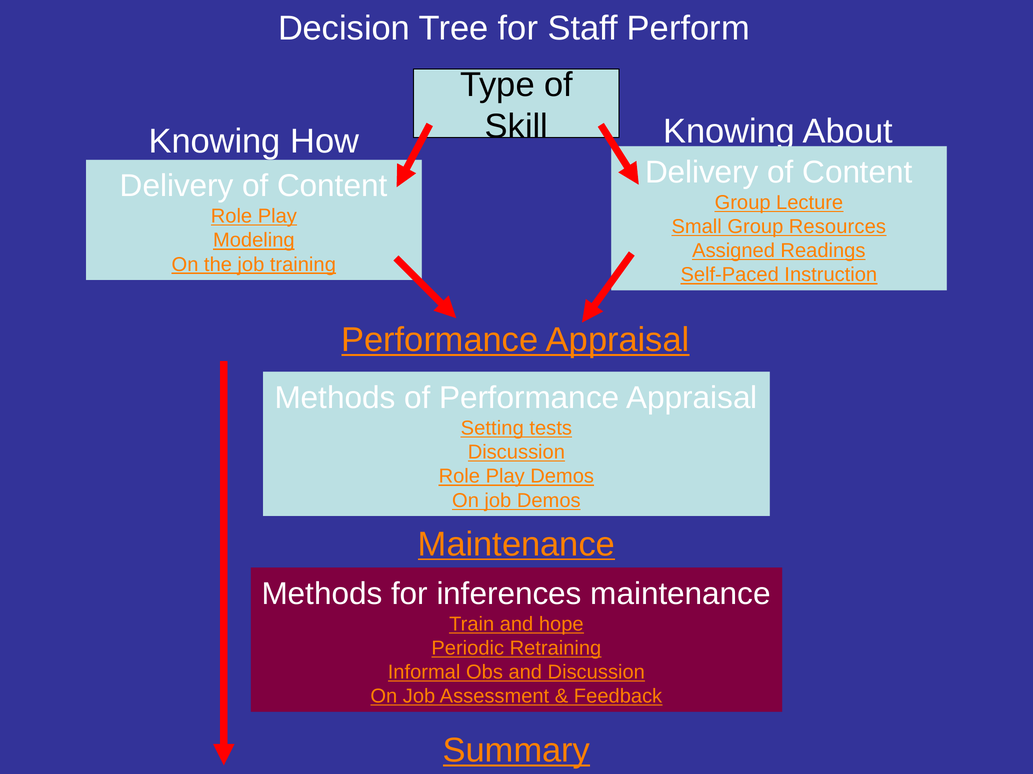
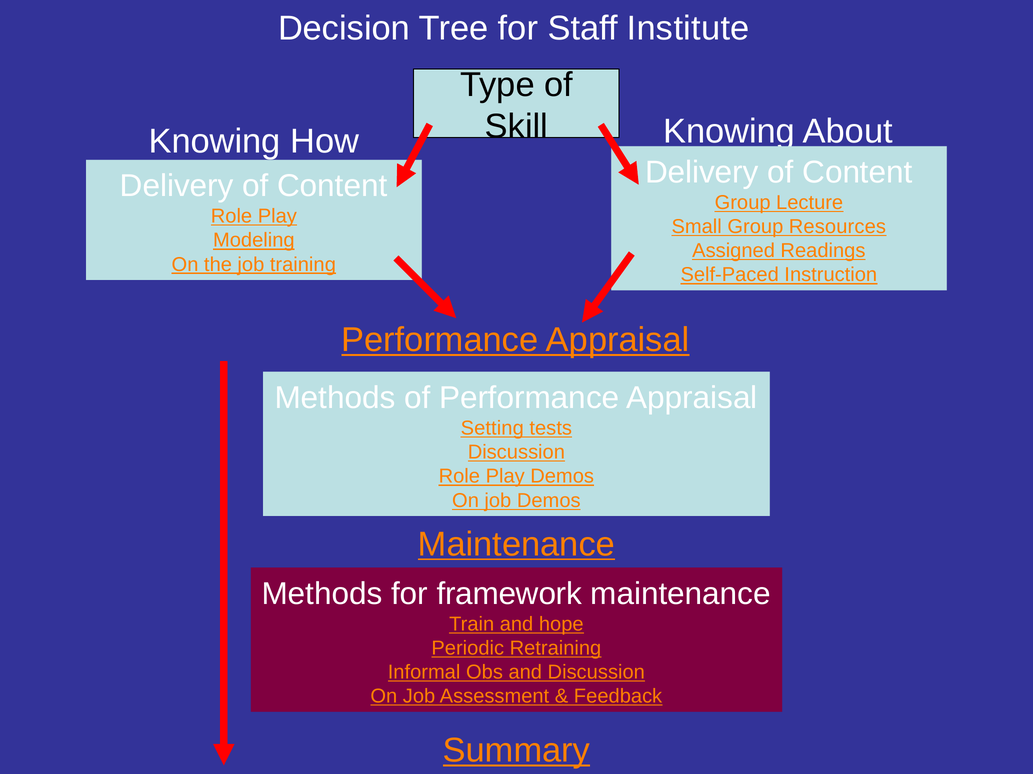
Perform: Perform -> Institute (688, 28)
inferences: inferences -> framework (509, 594)
